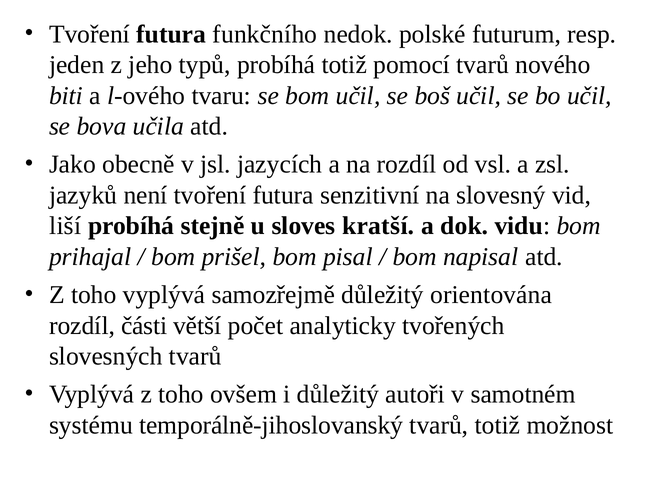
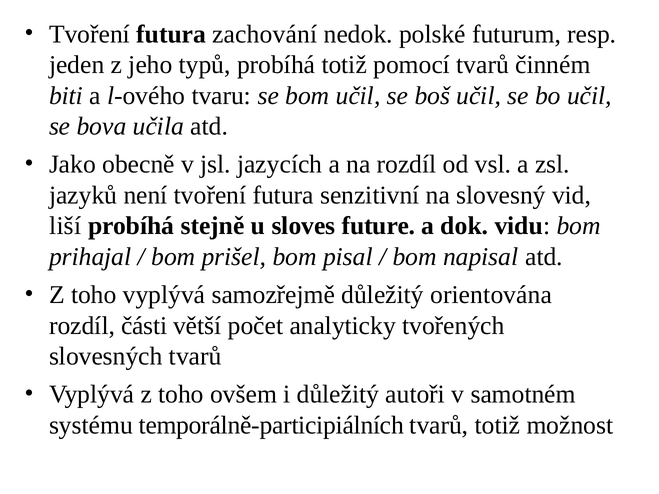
funkčního: funkčního -> zachování (265, 34)
nového: nového -> činném (553, 65)
kratší: kratší -> future (379, 226)
temporálně-jihoslovanský: temporálně-jihoslovanský -> temporálně-participiálních (271, 425)
